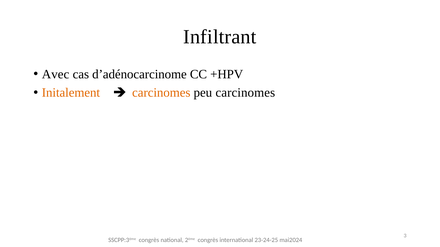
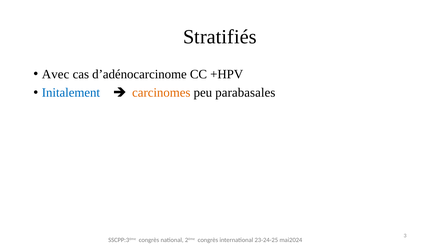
Infiltrant: Infiltrant -> Stratifiés (220, 37)
Initalement colour: orange -> blue (71, 93)
peu carcinomes: carcinomes -> parabasales (245, 93)
